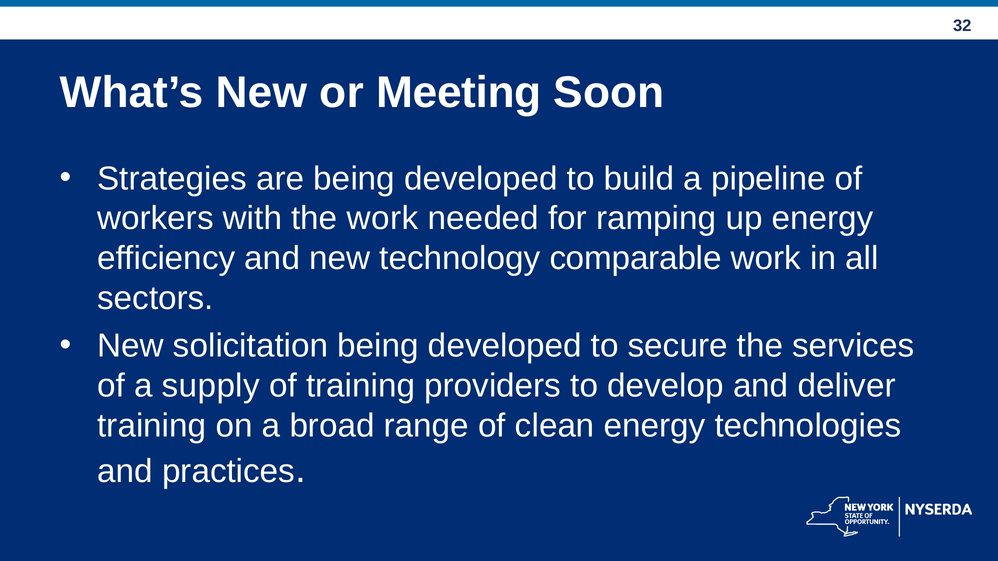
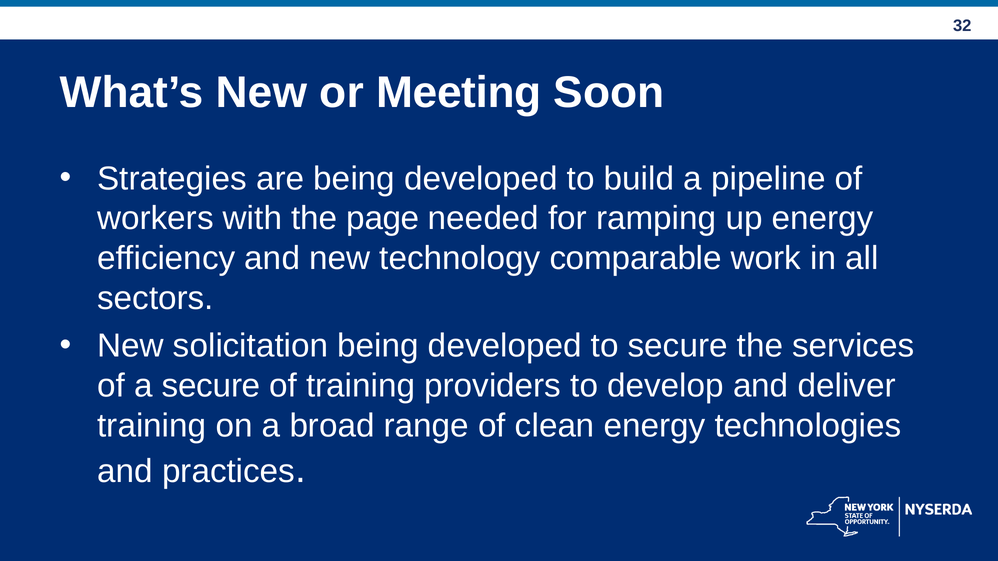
the work: work -> page (383, 219)
a supply: supply -> secure (211, 386)
